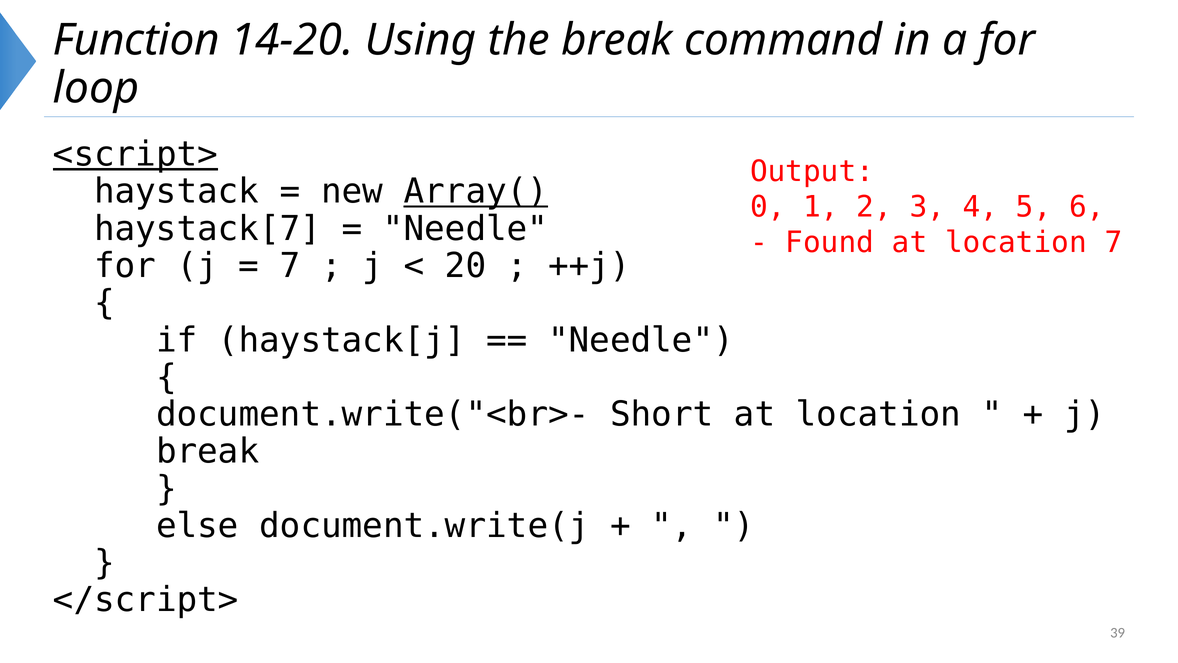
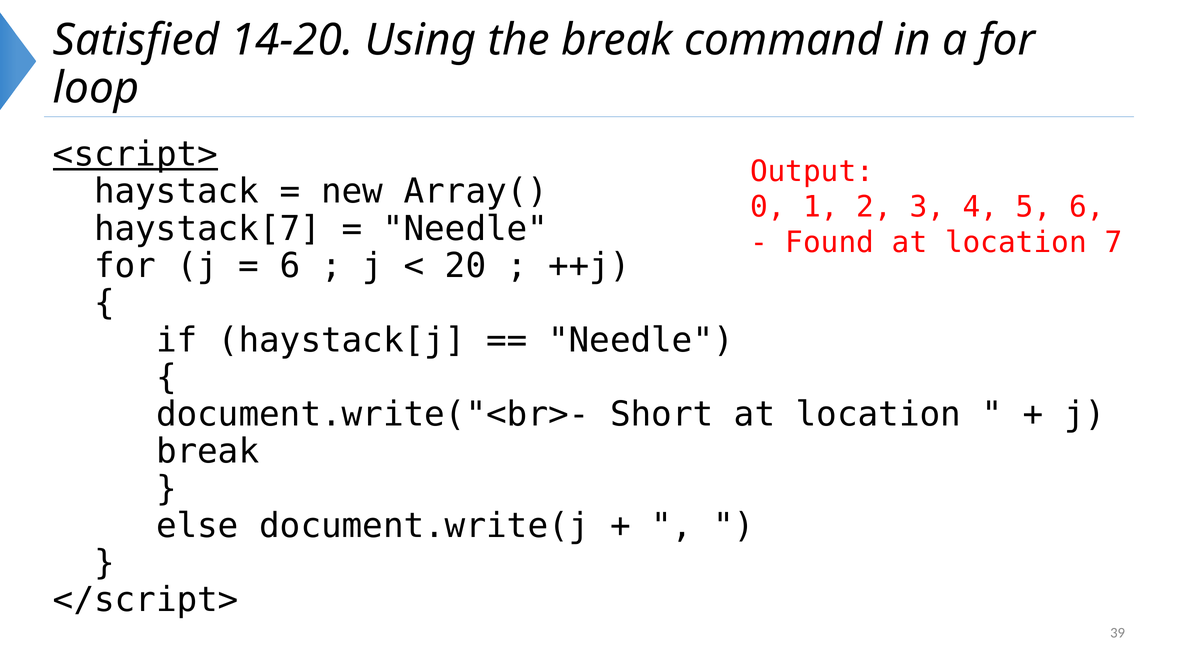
Function: Function -> Satisfied (136, 40)
Array( underline: present -> none (476, 192)
7: 7 -> 6 (290, 266)
